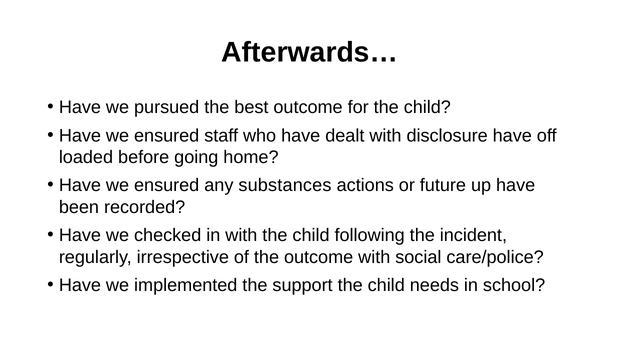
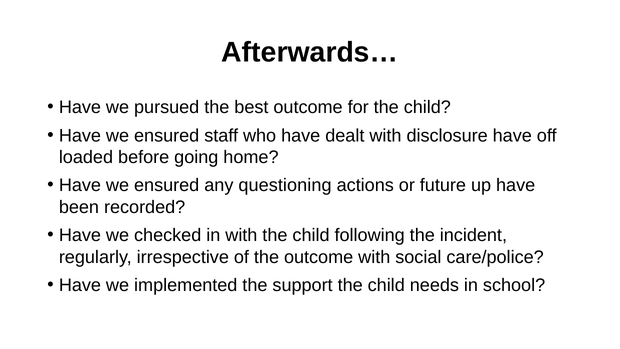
substances: substances -> questioning (285, 185)
